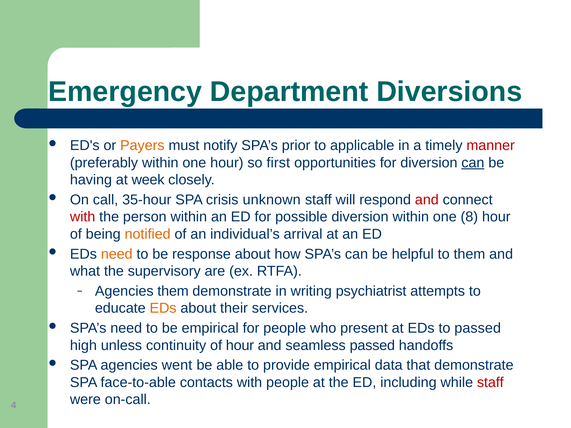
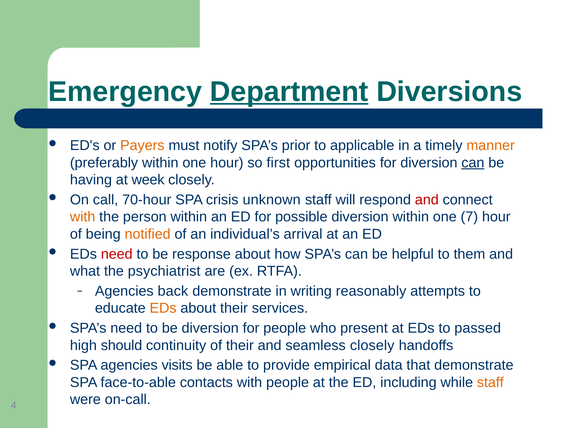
Department underline: none -> present (289, 92)
manner colour: red -> orange (491, 146)
35-hour: 35-hour -> 70-hour (147, 200)
with colour: red -> orange (83, 217)
8: 8 -> 7 (469, 217)
need colour: orange -> red (117, 254)
supervisory: supervisory -> psychiatrist (164, 271)
Agencies them: them -> back (173, 291)
psychiatrist: psychiatrist -> reasonably (371, 291)
be empirical: empirical -> diversion (210, 328)
unless: unless -> should (122, 346)
of hour: hour -> their (240, 346)
seamless passed: passed -> closely (372, 346)
went: went -> visits (177, 365)
staff colour: red -> orange (490, 383)
